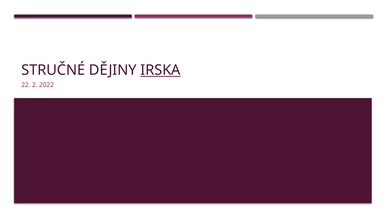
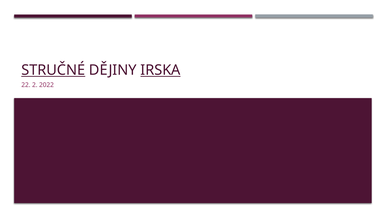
STRUČNÉ underline: none -> present (53, 70)
